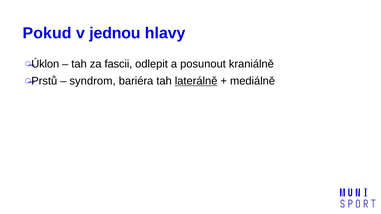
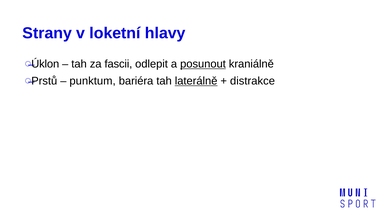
Pokud: Pokud -> Strany (47, 33)
jednou: jednou -> loketní (115, 33)
posunout underline: none -> present (203, 64)
syndrom: syndrom -> punktum (93, 81)
mediálně: mediálně -> distrakce (252, 81)
